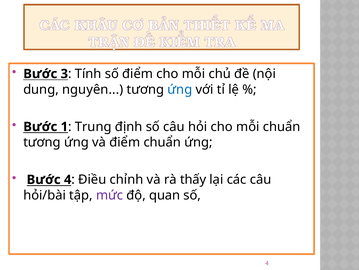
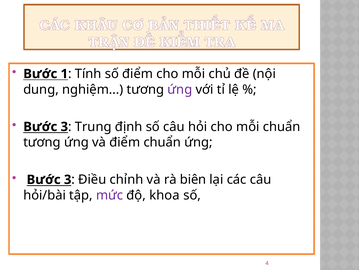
3: 3 -> 1 (64, 74)
nguyên: nguyên -> nghiệm (93, 89)
ứng colour: blue -> purple (180, 89)
1: 1 -> 3 (64, 126)
4: 4 -> 3 (68, 179)
thấy: thấy -> biên (193, 179)
quan: quan -> khoa (165, 195)
